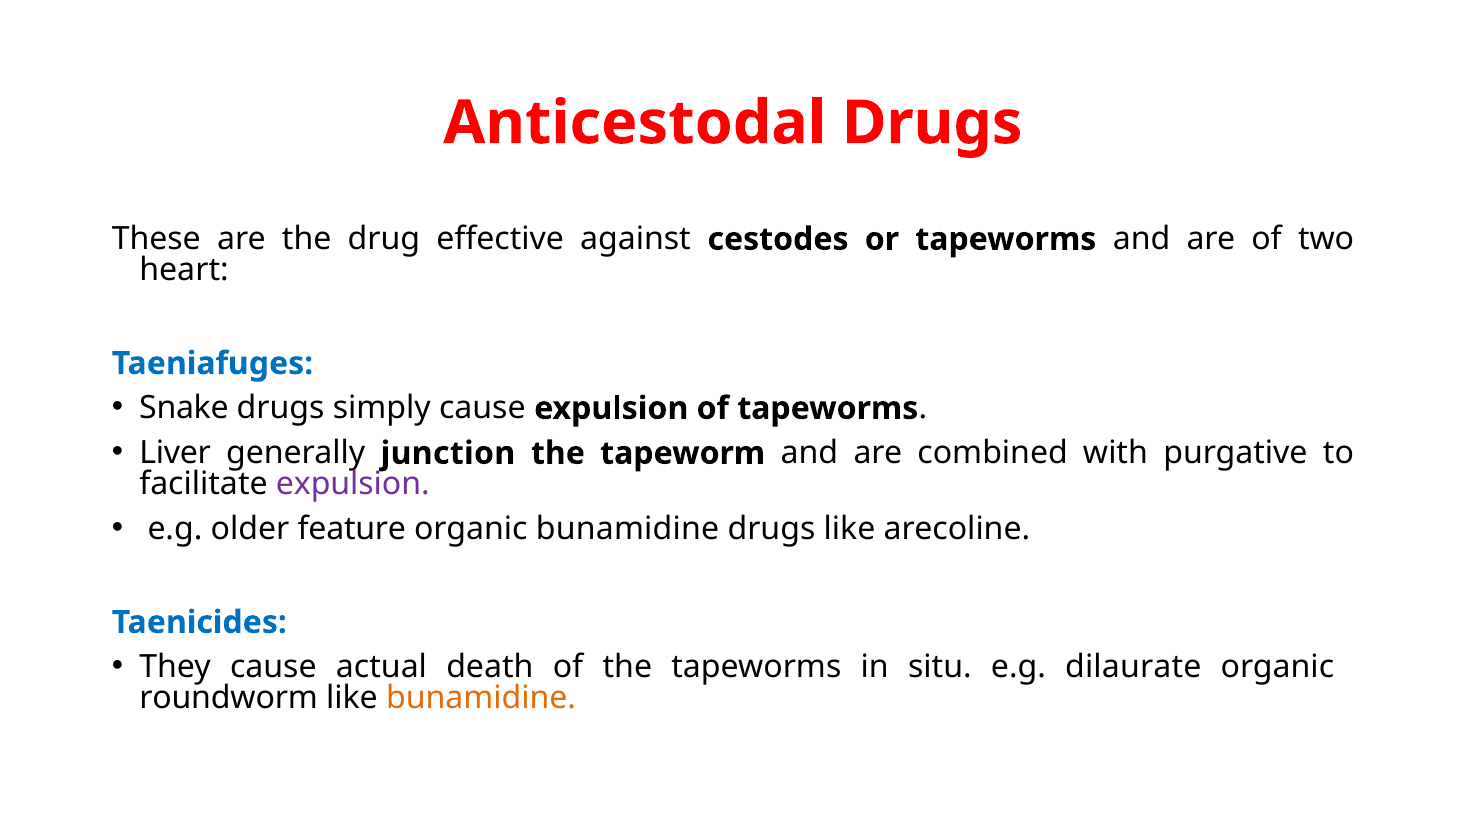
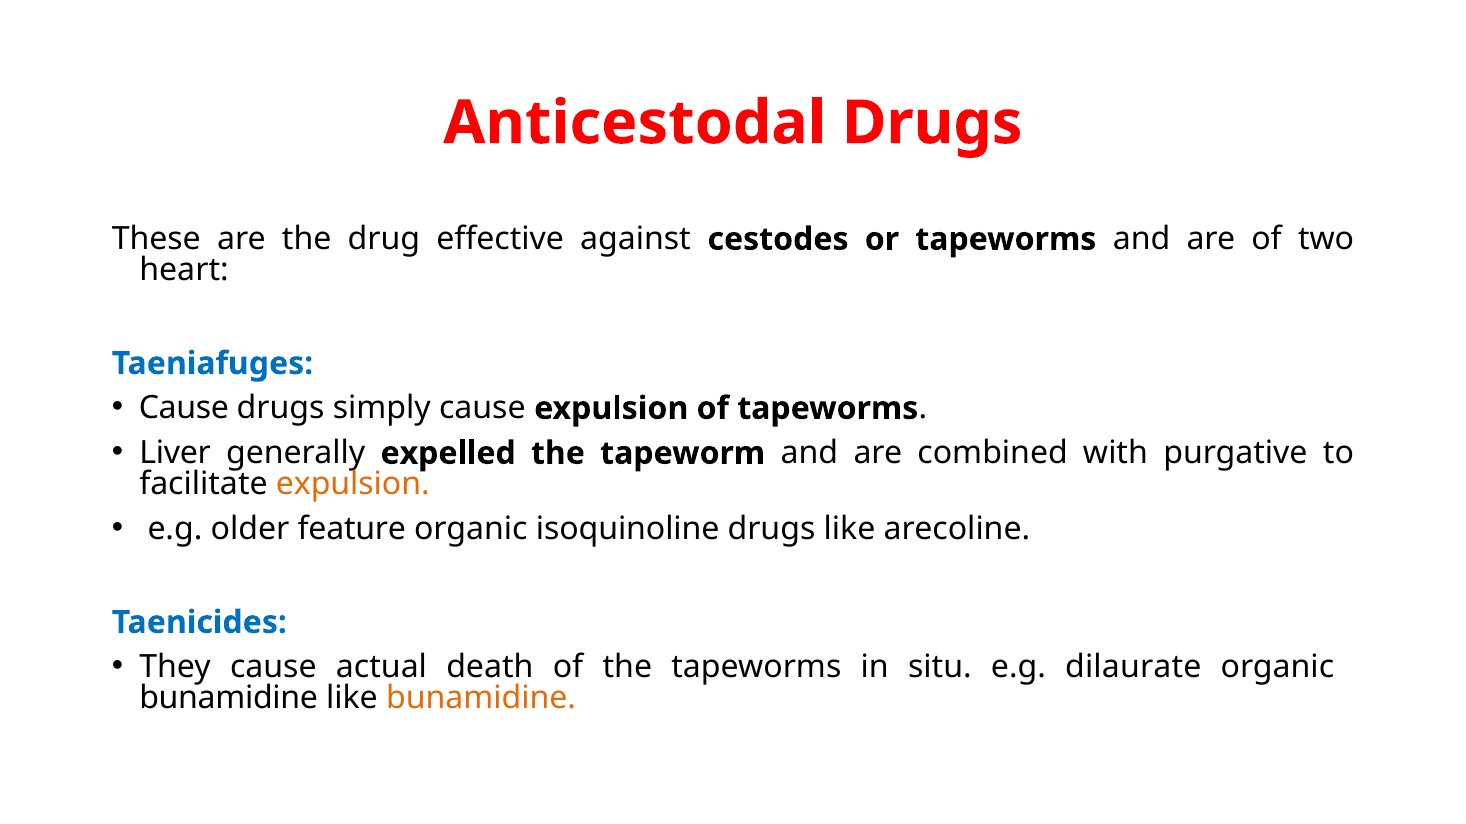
Snake: Snake -> Cause (184, 409)
junction: junction -> expelled (448, 454)
expulsion colour: purple -> orange (353, 485)
organic bunamidine: bunamidine -> isoquinoline (628, 530)
roundworm: roundworm -> bunamidine (229, 699)
